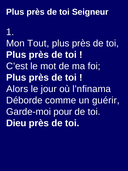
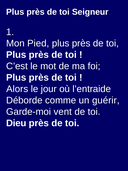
Tout: Tout -> Pied (38, 43)
l’nfinama: l’nfinama -> l’entraide (92, 89)
pour: pour -> vent (63, 112)
